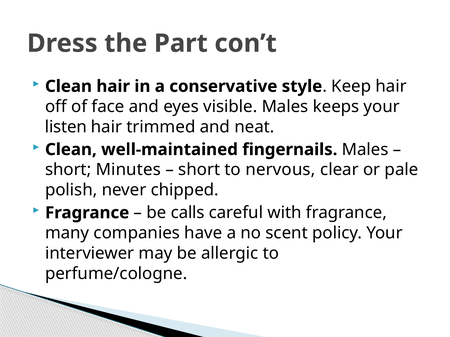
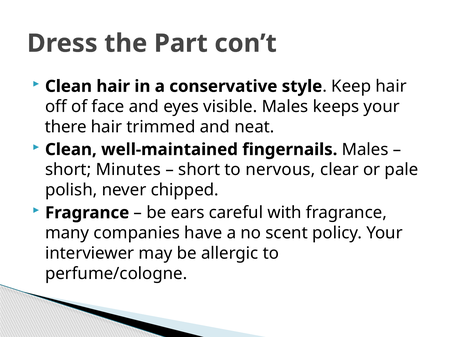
listen: listen -> there (66, 127)
calls: calls -> ears (188, 213)
